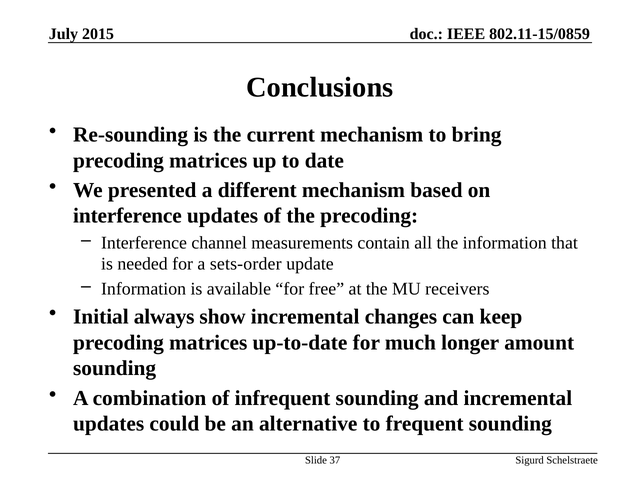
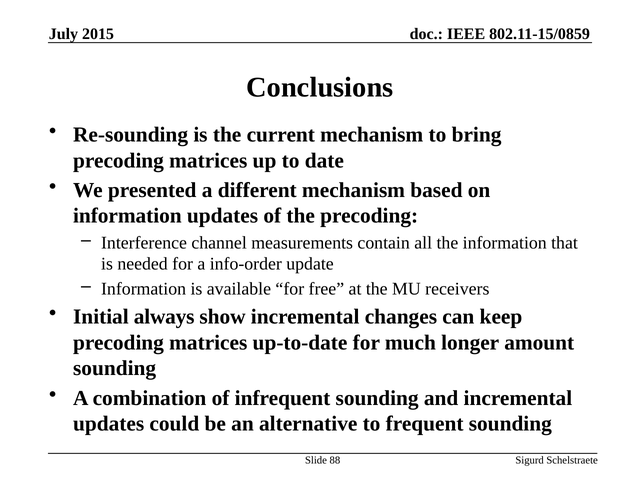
interference: interference -> information (127, 216)
sets-order: sets-order -> info-order (246, 264)
37: 37 -> 88 (335, 460)
